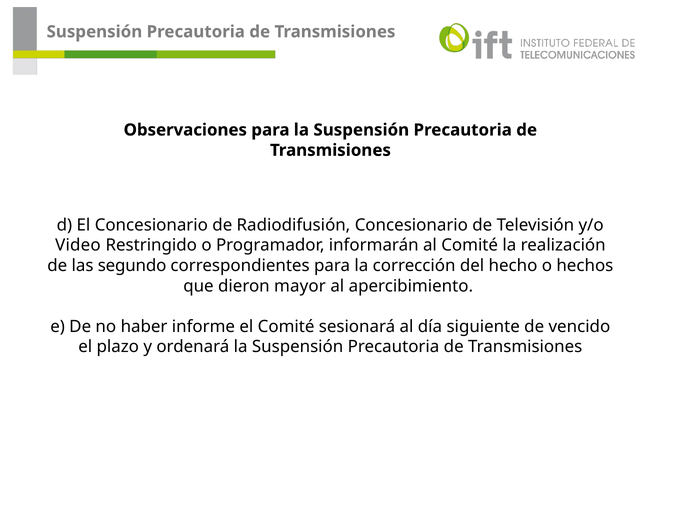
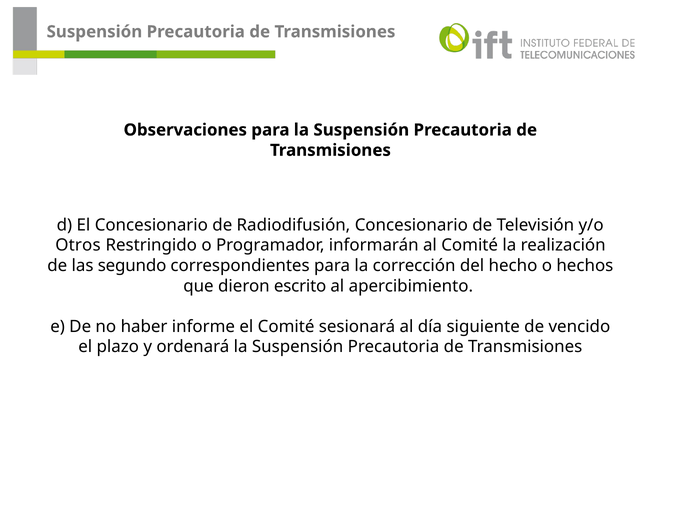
Video: Video -> Otros (78, 245)
mayor: mayor -> escrito (300, 286)
